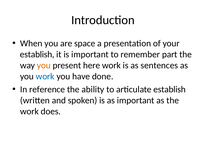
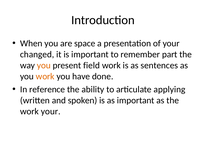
establish: establish -> changed (37, 54)
here: here -> field (92, 65)
work colour: blue -> orange (45, 76)
articulate establish: establish -> applying (170, 89)
work does: does -> your (51, 111)
